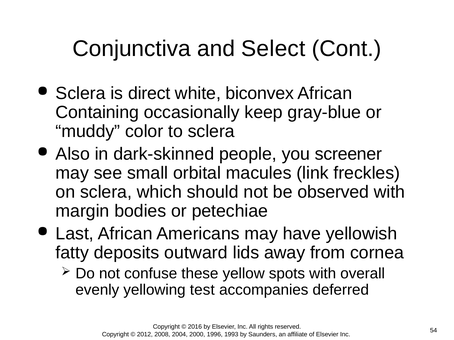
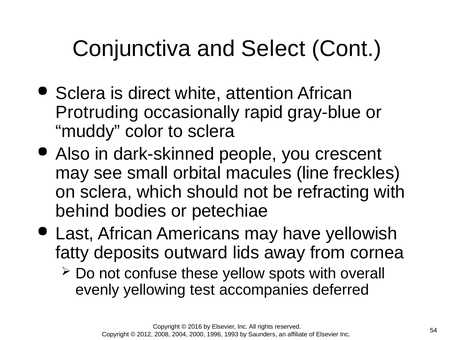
biconvex: biconvex -> attention (260, 93)
Containing: Containing -> Protruding (97, 113)
keep: keep -> rapid (264, 113)
screener: screener -> crescent (348, 154)
link: link -> line (313, 173)
observed: observed -> refracting (333, 192)
margin: margin -> behind (82, 211)
